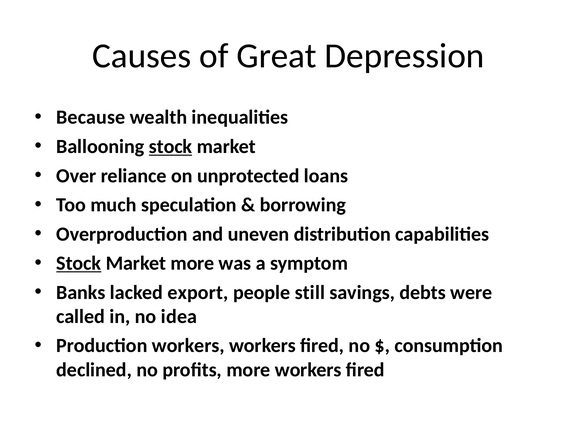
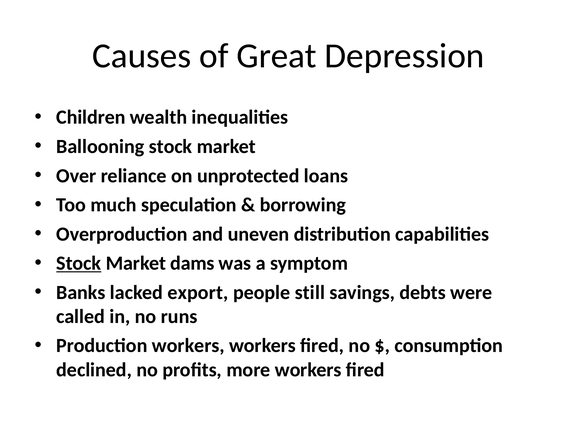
Because: Because -> Children (91, 117)
stock underline: present -> none (171, 146)
Market more: more -> dams (192, 263)
idea: idea -> runs (179, 316)
